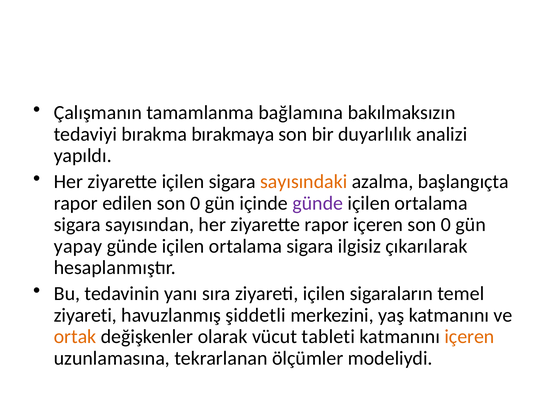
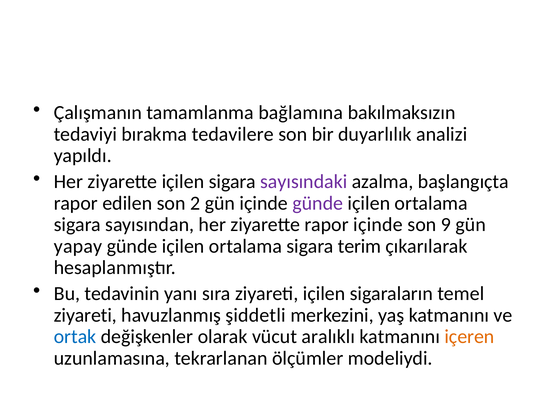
bırakmaya: bırakmaya -> tedavilere (233, 134)
sayısındaki colour: orange -> purple (304, 182)
edilen son 0: 0 -> 2 (195, 203)
rapor içeren: içeren -> içinde (378, 225)
0: 0 -> 9 (446, 225)
ilgisiz: ilgisiz -> terim (360, 246)
ortak colour: orange -> blue (75, 337)
tableti: tableti -> aralıklı (328, 337)
